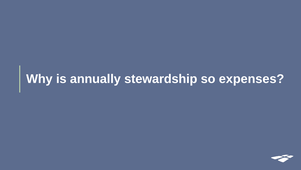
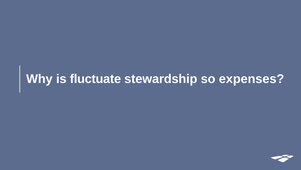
annually: annually -> fluctuate (95, 79)
